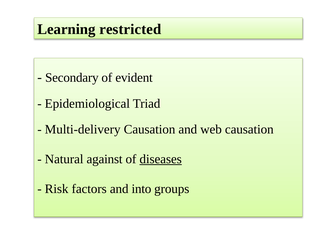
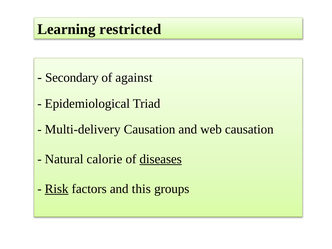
evident: evident -> against (134, 78)
against: against -> calorie (104, 159)
Risk underline: none -> present (57, 189)
into: into -> this (141, 189)
